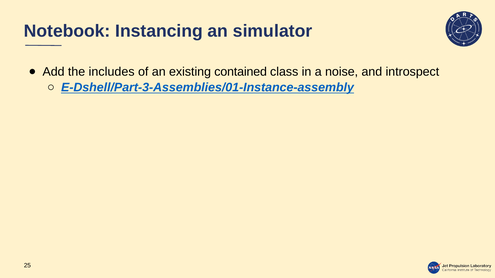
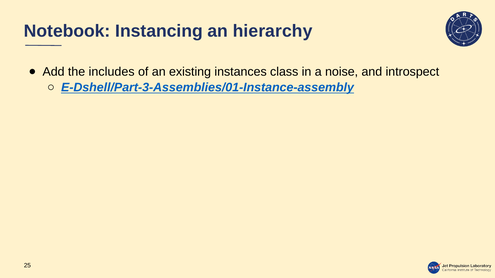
simulator: simulator -> hierarchy (273, 31)
contained: contained -> instances (241, 72)
